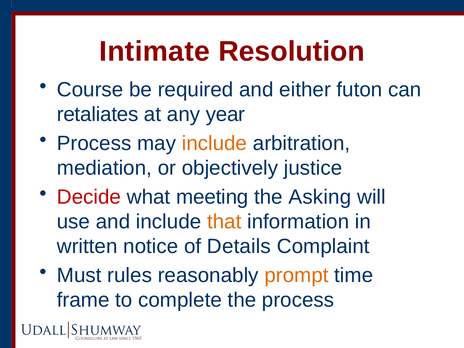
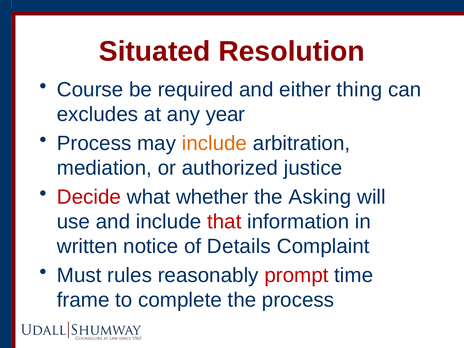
Intimate: Intimate -> Situated (155, 51)
futon: futon -> thing (359, 90)
retaliates: retaliates -> excludes (98, 114)
objectively: objectively -> authorized (230, 168)
meeting: meeting -> whether (212, 197)
that colour: orange -> red (224, 222)
prompt colour: orange -> red (296, 275)
